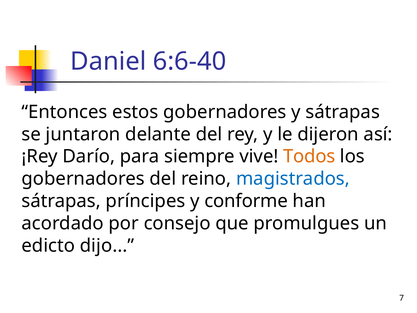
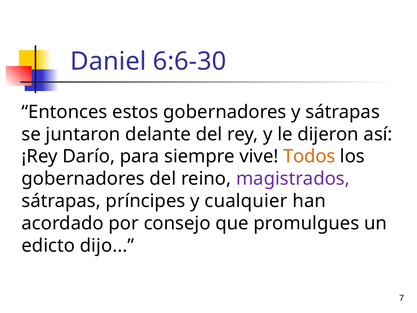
6:6-40: 6:6-40 -> 6:6-30 (190, 61)
magistrados colour: blue -> purple (293, 179)
conforme: conforme -> cualquier (246, 201)
